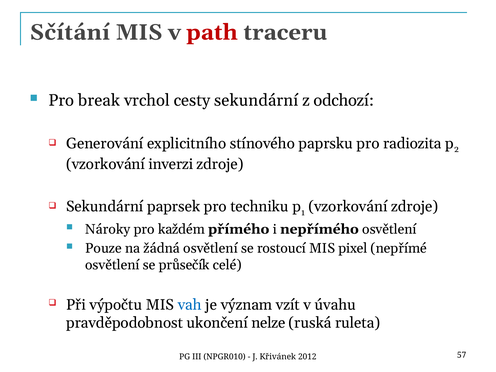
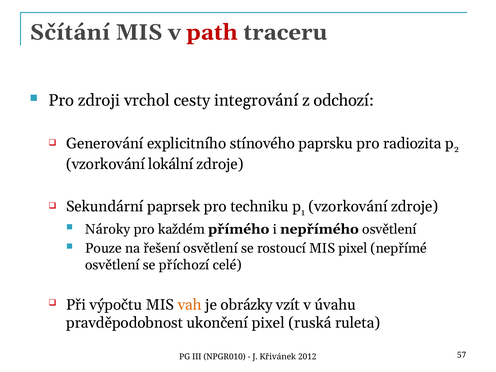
break: break -> zdroji (99, 100)
cesty sekundární: sekundární -> integrování (256, 100)
inverzi: inverzi -> lokální (171, 164)
žádná: žádná -> řešení (162, 248)
průsečík: průsečík -> příchozí (184, 265)
vah colour: blue -> orange (190, 305)
význam: význam -> obrázky (247, 305)
ukončení nelze: nelze -> pixel (268, 323)
